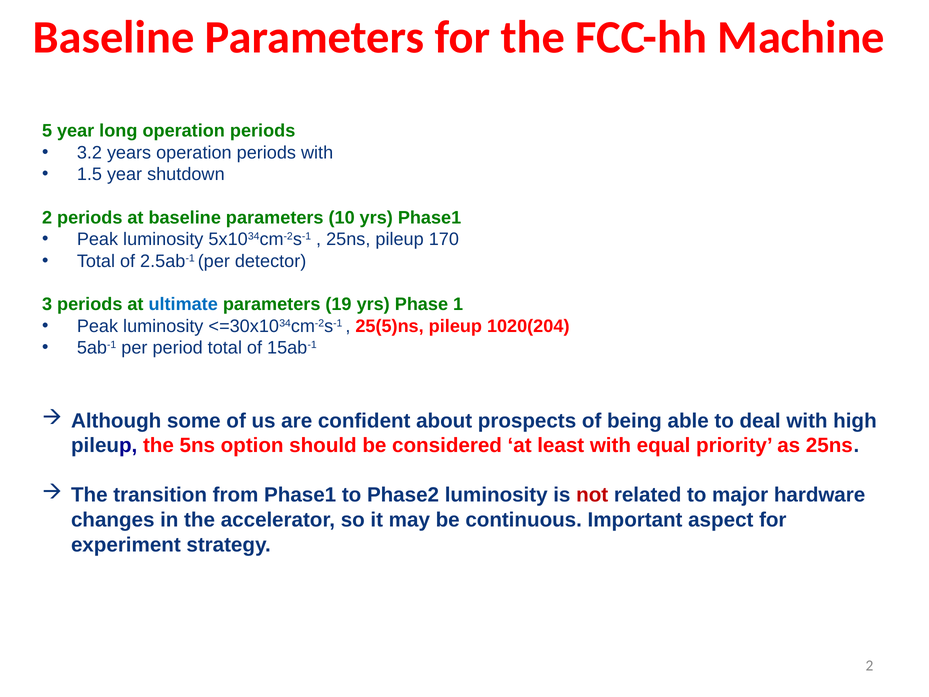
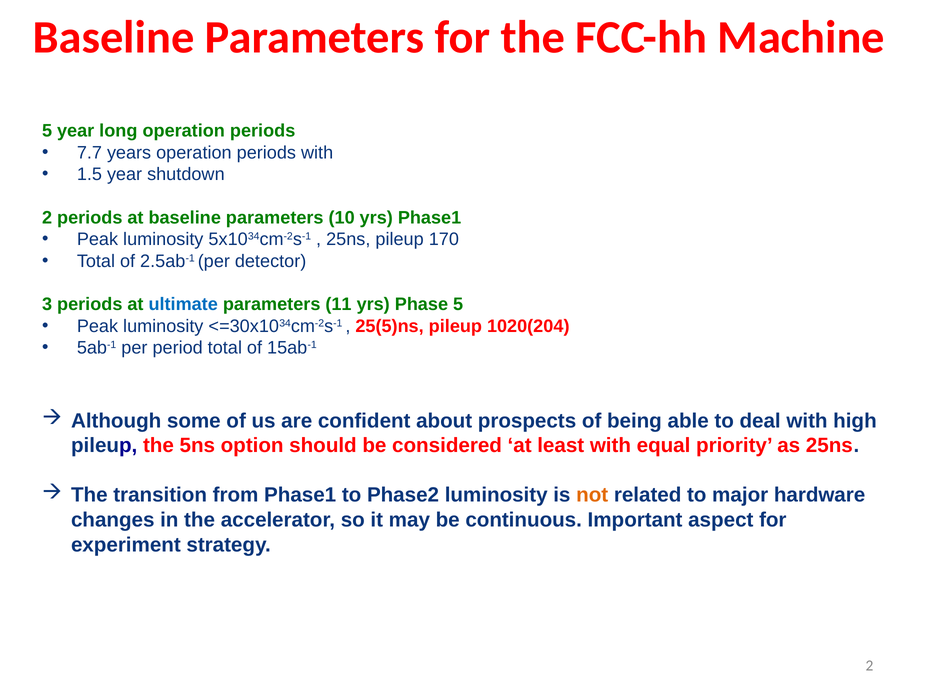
3.2: 3.2 -> 7.7 (89, 153)
19: 19 -> 11 (338, 304)
Phase 1: 1 -> 5 (458, 304)
not colour: red -> orange (592, 495)
